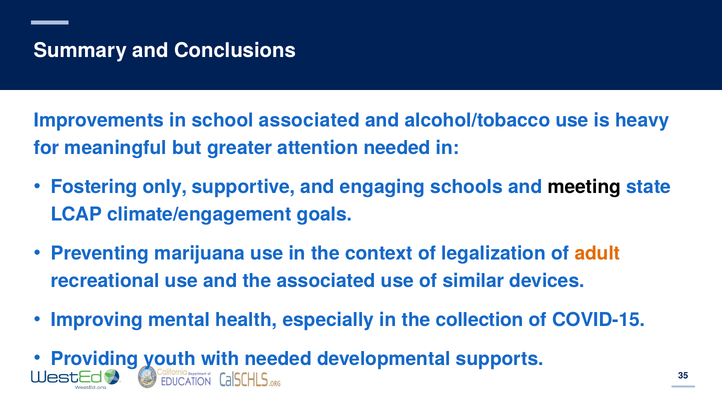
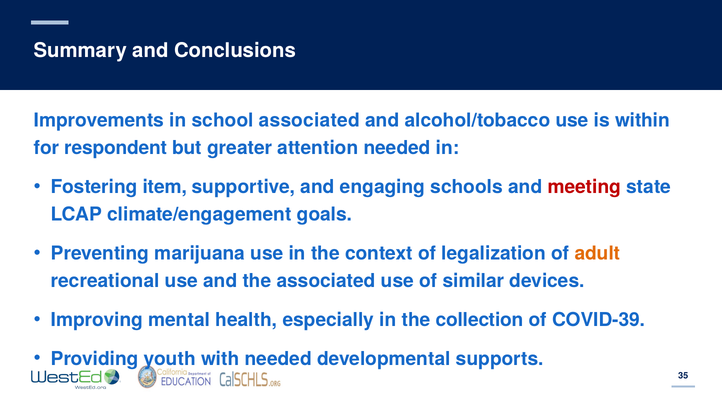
heavy: heavy -> within (642, 120)
meaningful: meaningful -> respondent (116, 148)
only: only -> item (165, 187)
meeting colour: black -> red (584, 187)
COVID-15: COVID-15 -> COVID-39 (599, 320)
